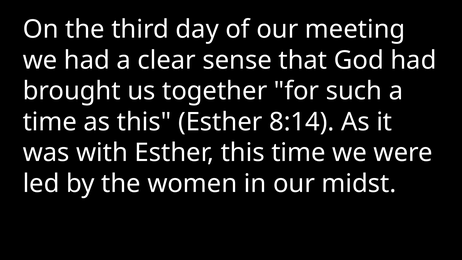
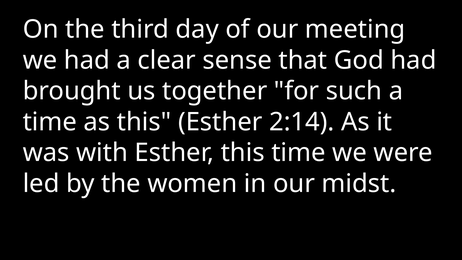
8:14: 8:14 -> 2:14 (302, 122)
